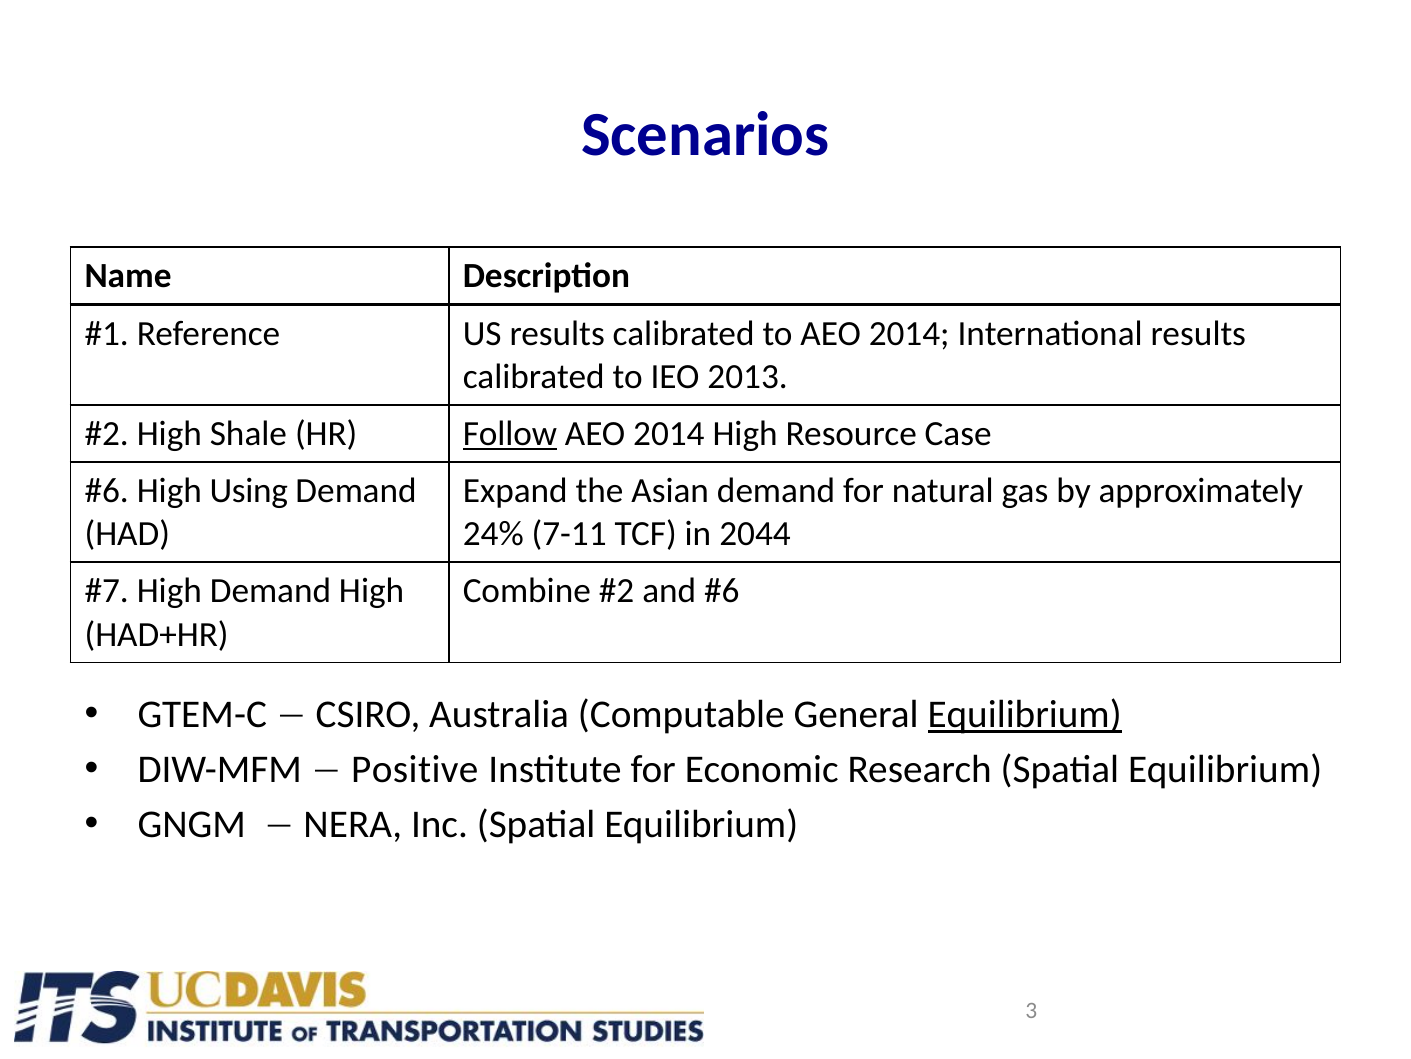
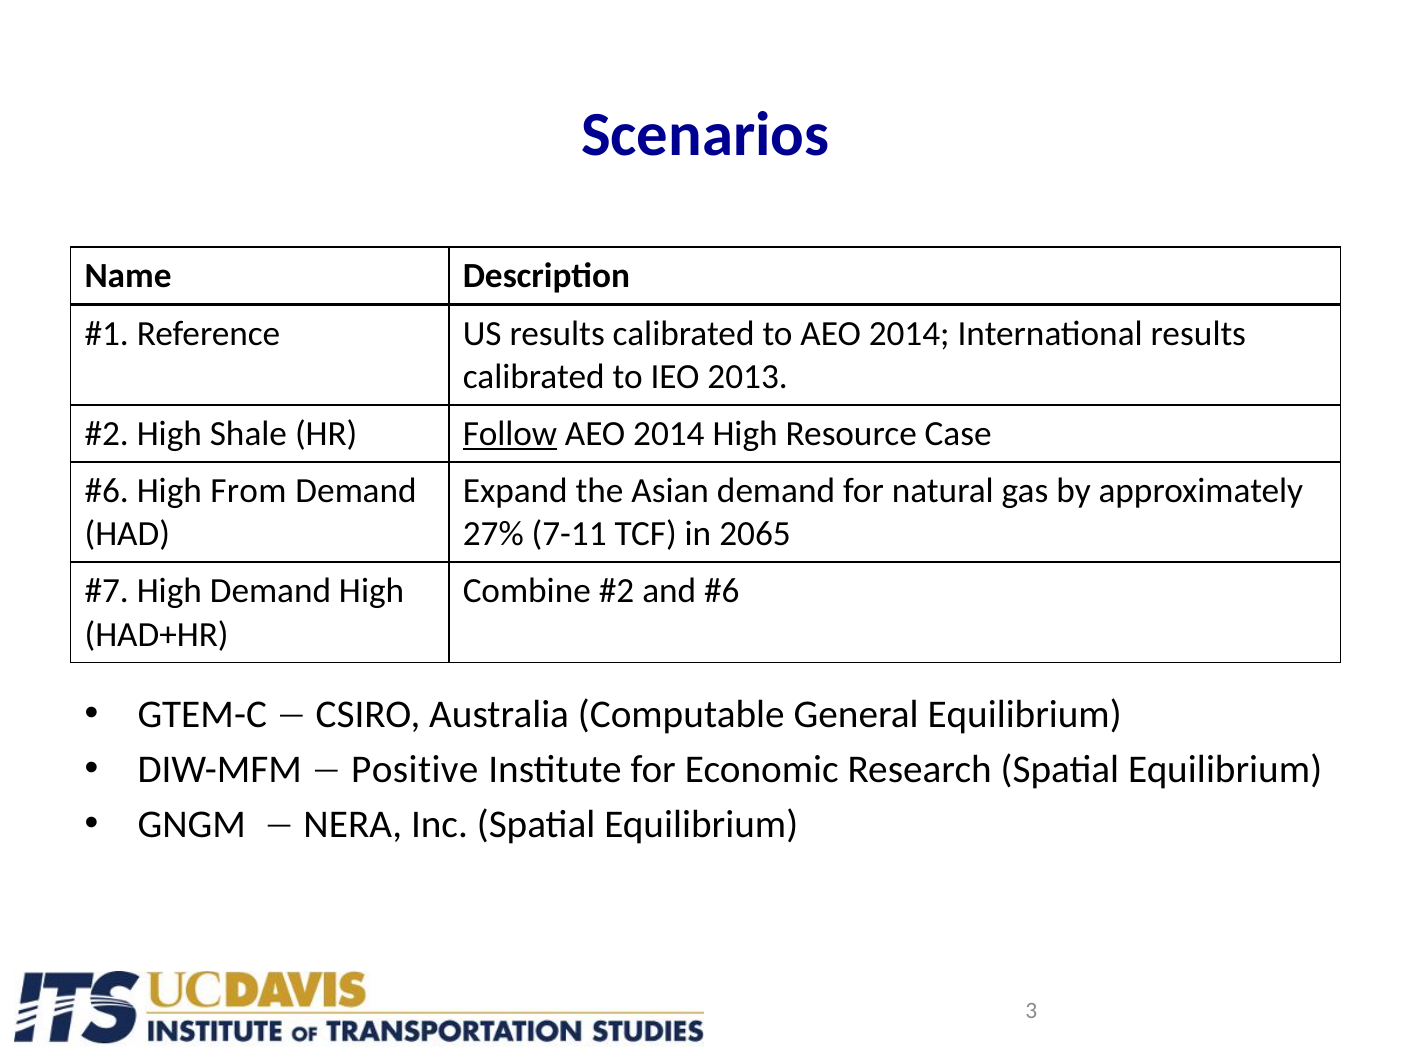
Using: Using -> From (248, 491)
24%: 24% -> 27% (493, 534)
2044: 2044 -> 2065 (755, 534)
Equilibrium underline: present -> none (1025, 714)
